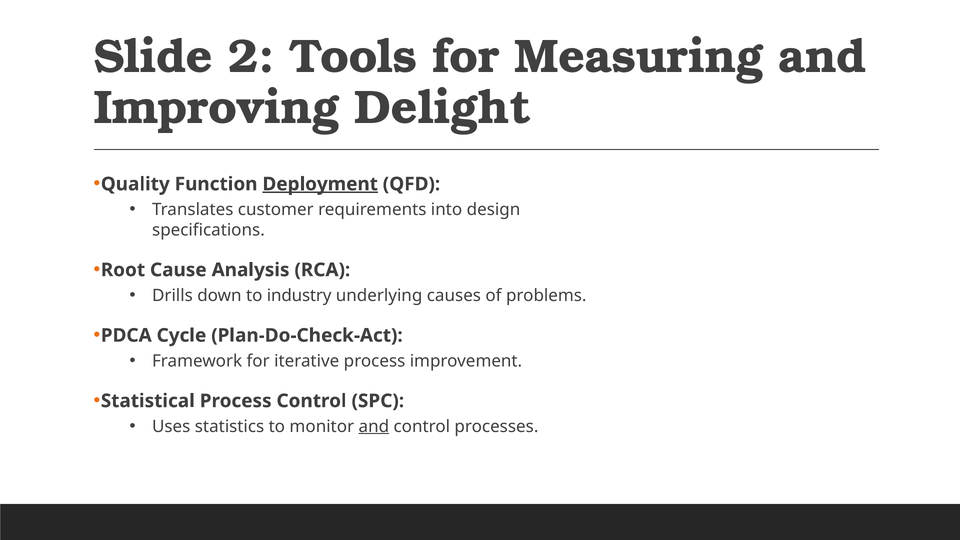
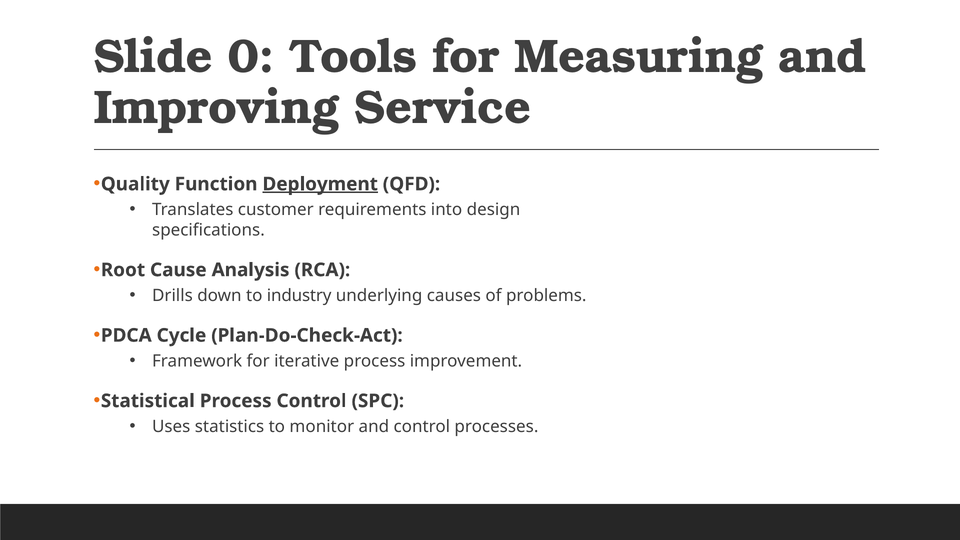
2: 2 -> 0 (251, 57)
Delight: Delight -> Service (443, 108)
and underline: present -> none (374, 426)
